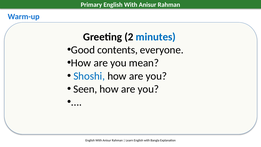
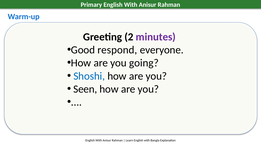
minutes colour: blue -> purple (156, 37)
contents: contents -> respond (117, 50)
mean: mean -> going (144, 63)
